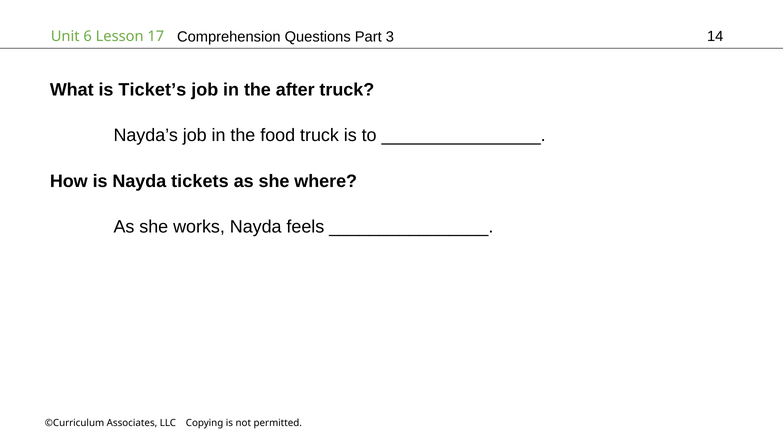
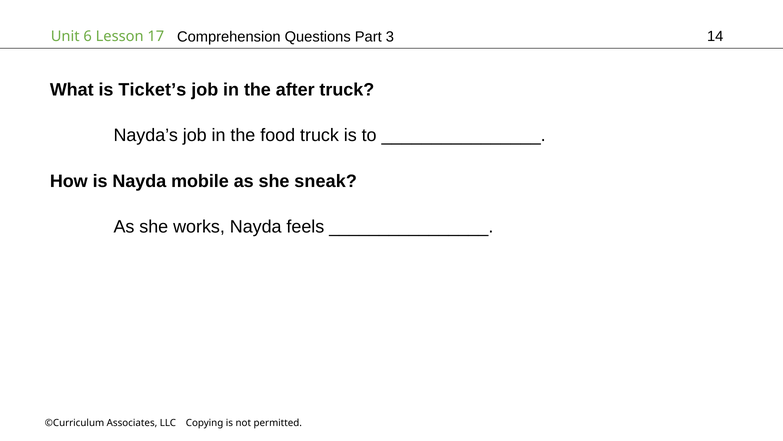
tickets: tickets -> mobile (200, 181)
where: where -> sneak (326, 181)
